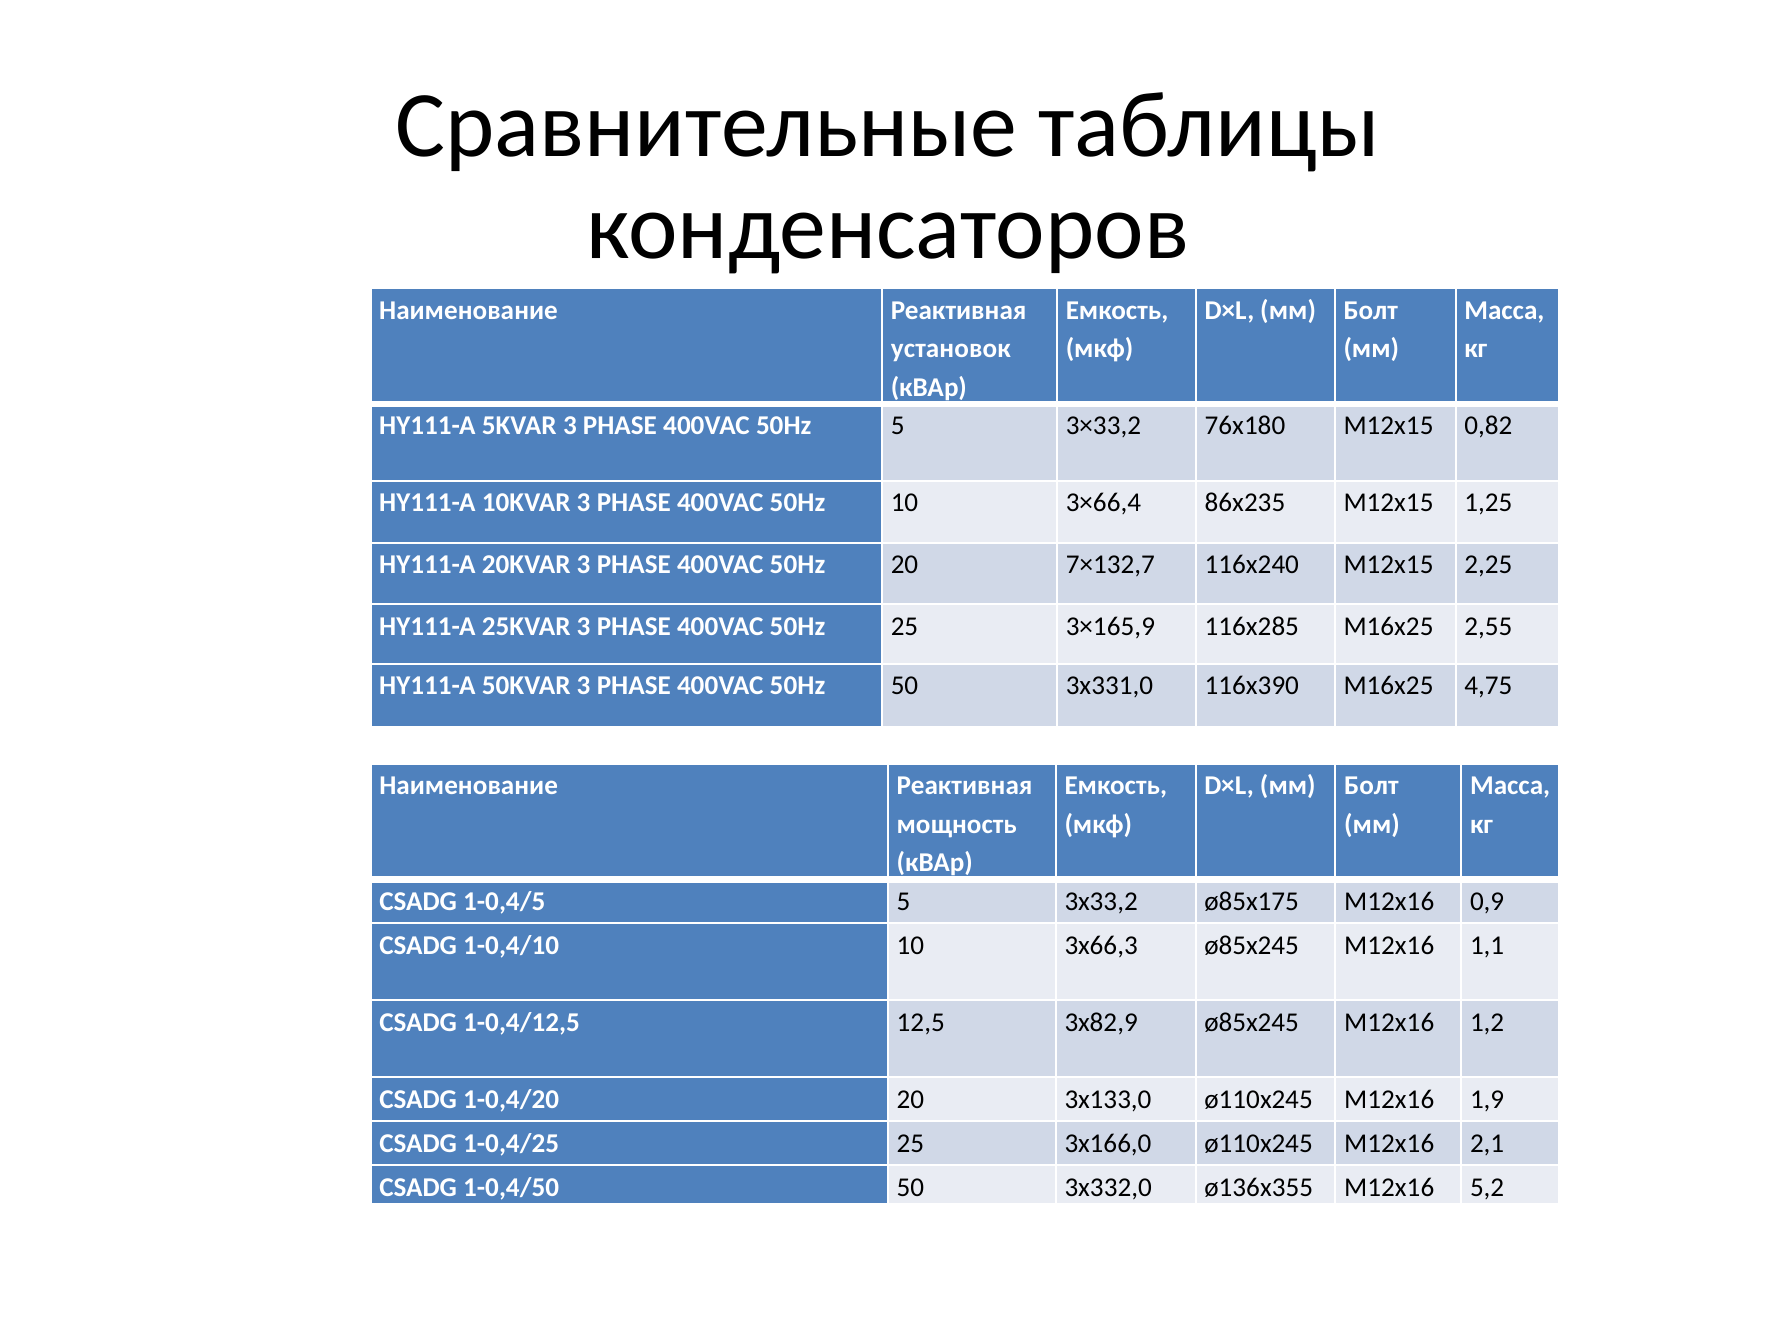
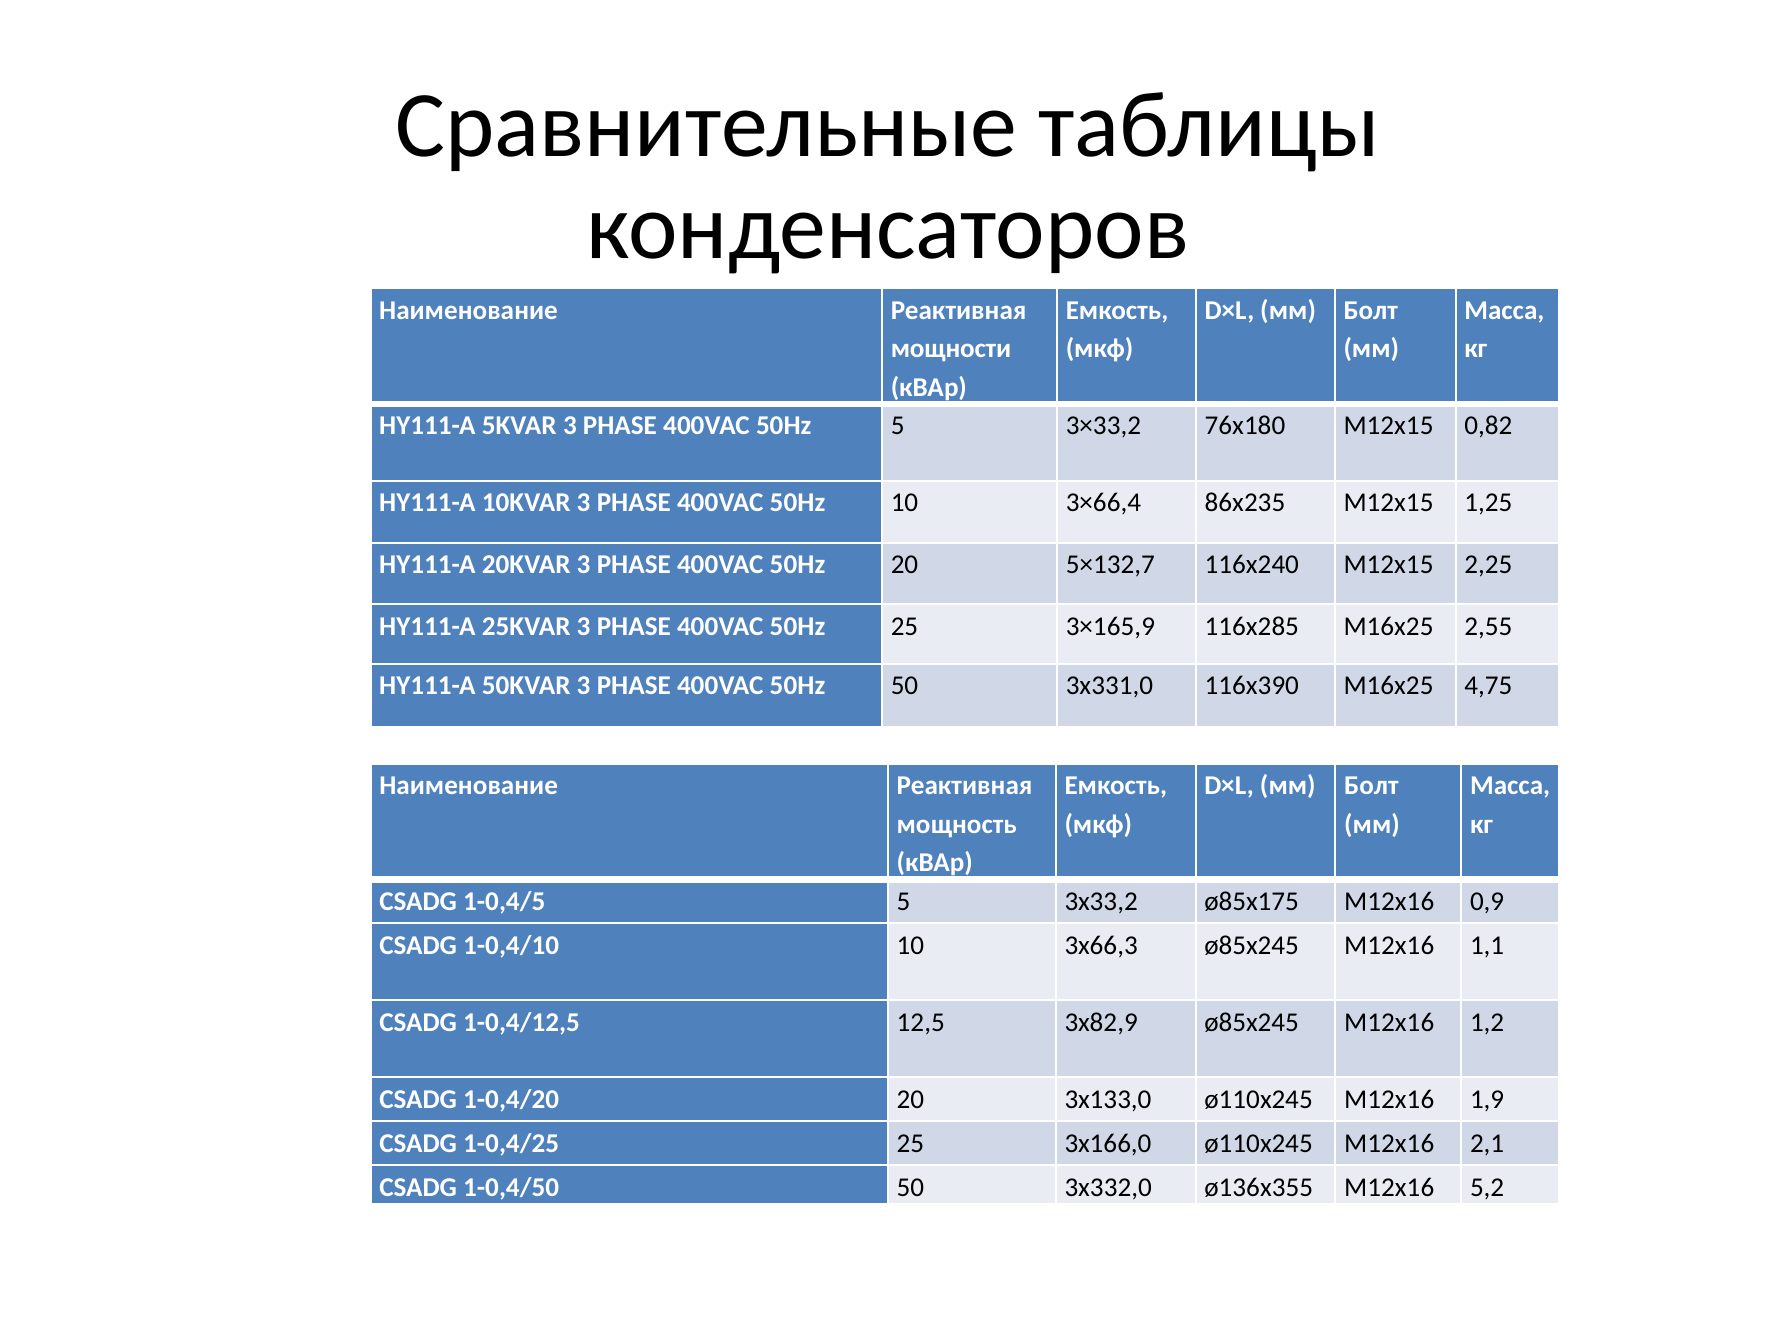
установок: установок -> мощности (951, 349)
7×132,7: 7×132,7 -> 5×132,7 (1110, 565)
